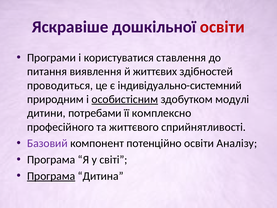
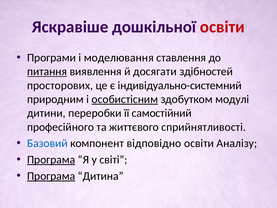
користуватися: користуватися -> моделювання (119, 58)
питання underline: none -> present (47, 71)
життєвих: життєвих -> досягати (155, 71)
проводиться: проводиться -> просторових (60, 85)
потребами: потребами -> переробки (95, 113)
комплексно: комплексно -> самостійний (162, 113)
Базовий colour: purple -> blue (47, 143)
потенційно: потенційно -> відповідно (154, 143)
Програма underline: none -> present (51, 159)
